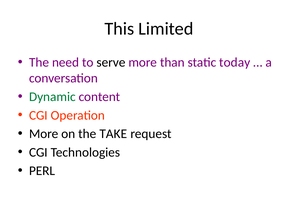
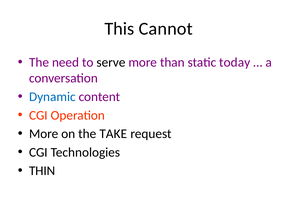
Limited: Limited -> Cannot (166, 29)
Dynamic colour: green -> blue (52, 97)
PERL: PERL -> THIN (42, 171)
